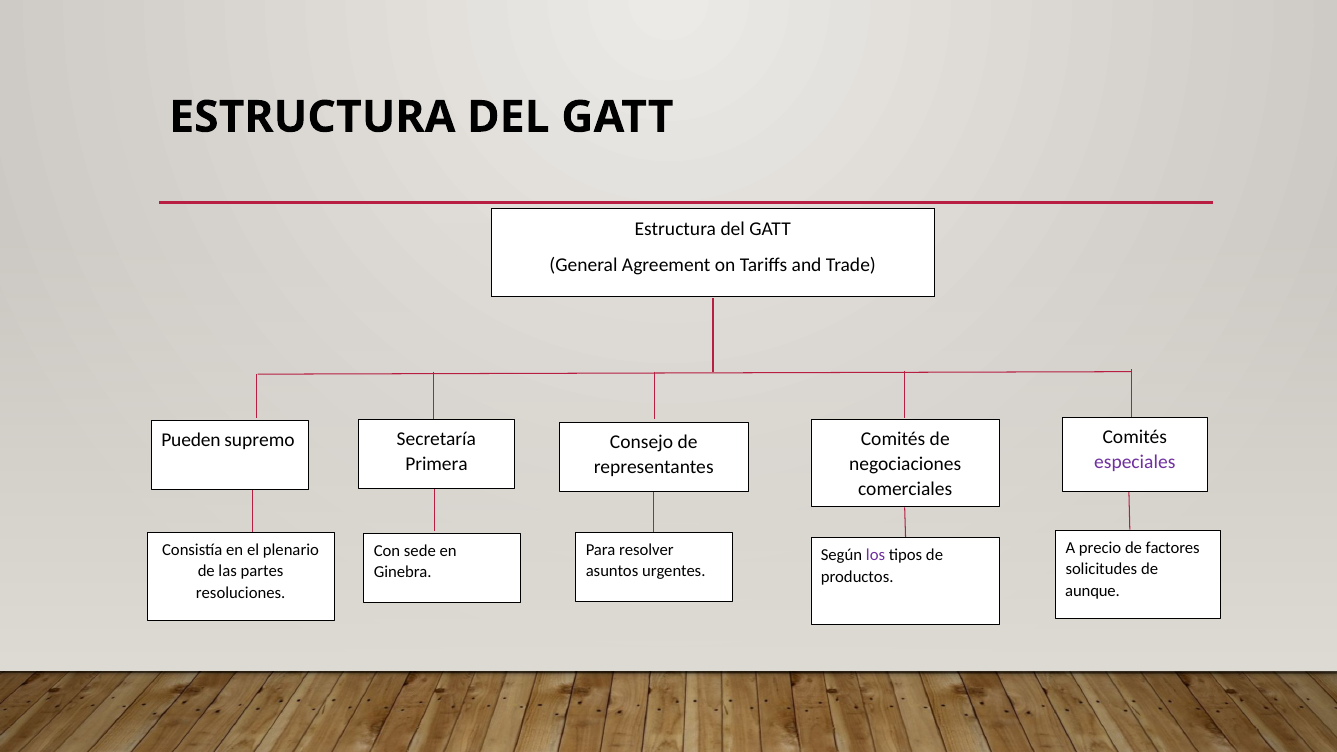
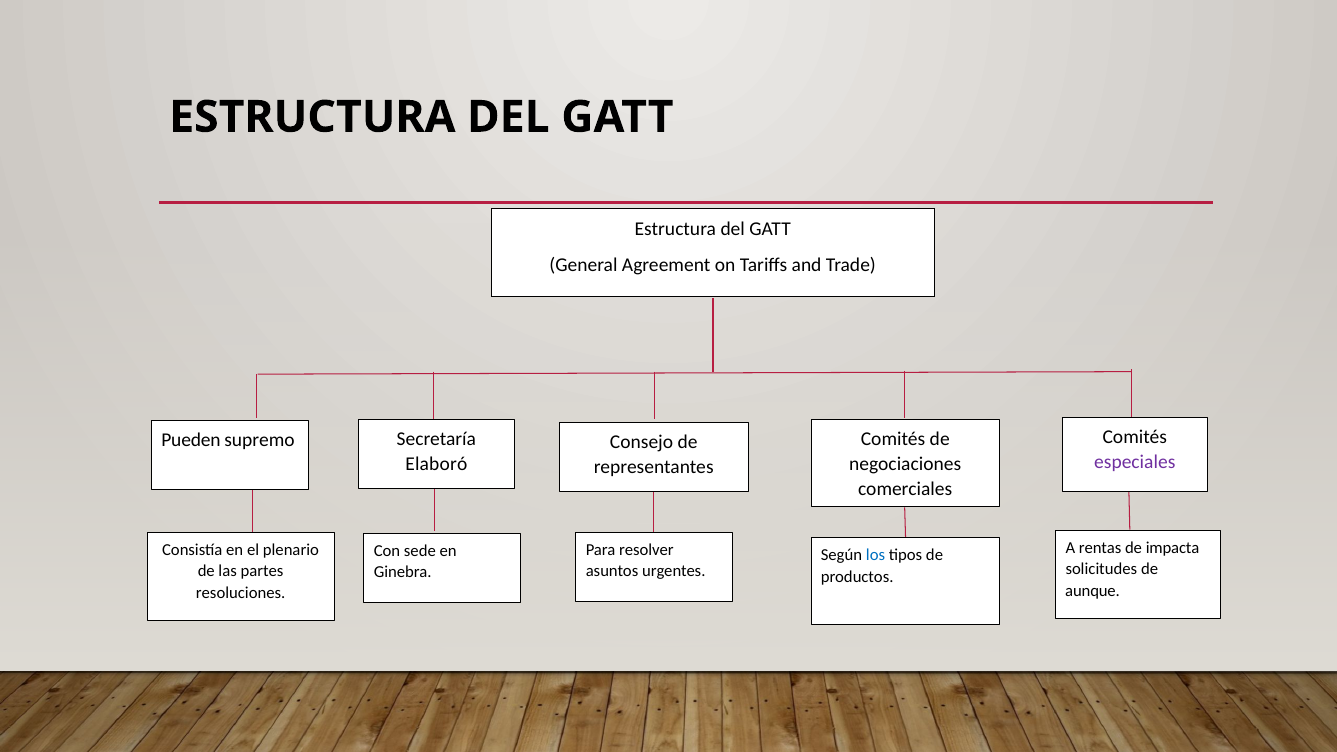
Primera: Primera -> Elaboró (436, 464)
precio: precio -> rentas (1100, 548)
factores: factores -> impacta (1173, 548)
los colour: purple -> blue (876, 555)
